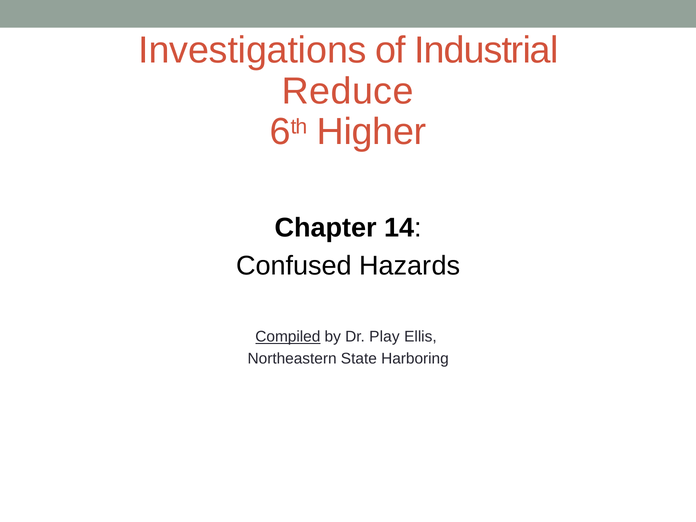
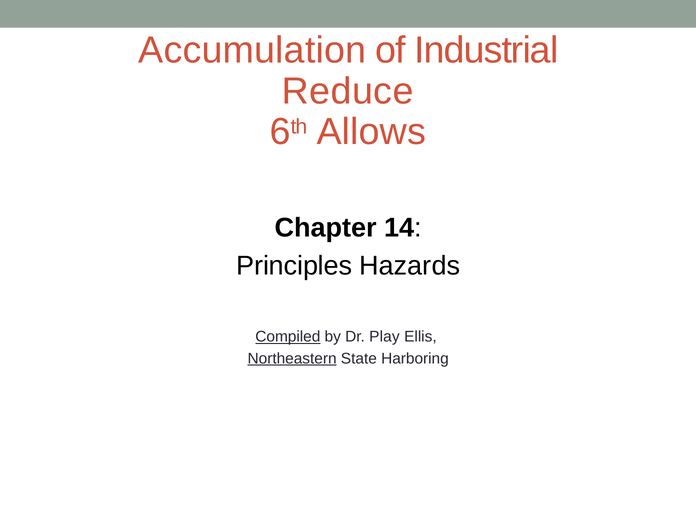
Investigations: Investigations -> Accumulation (252, 51)
Higher: Higher -> Allows (371, 132)
Confused: Confused -> Principles (294, 266)
Northeastern underline: none -> present (292, 358)
